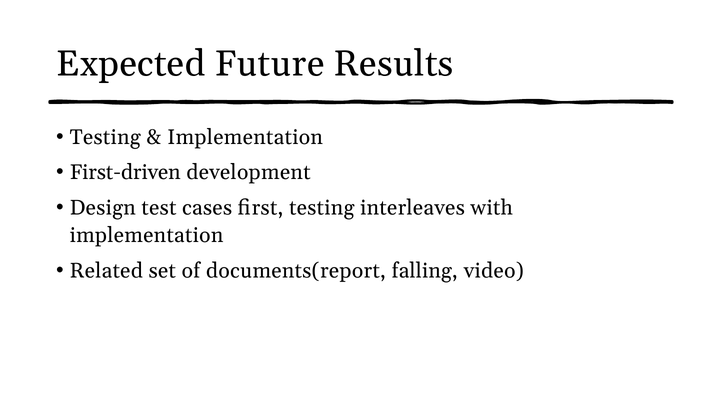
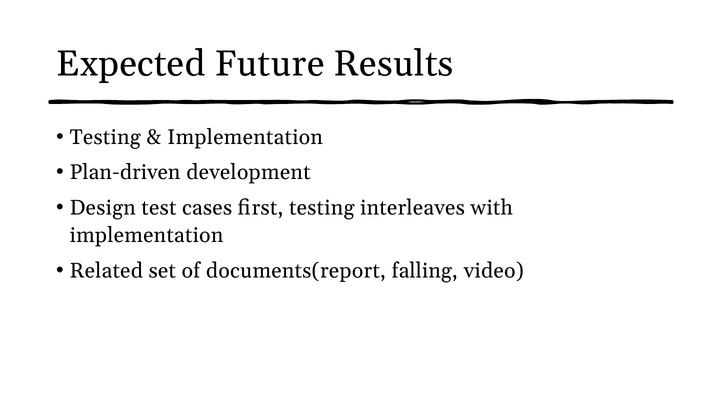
First-driven: First-driven -> Plan-driven (125, 173)
